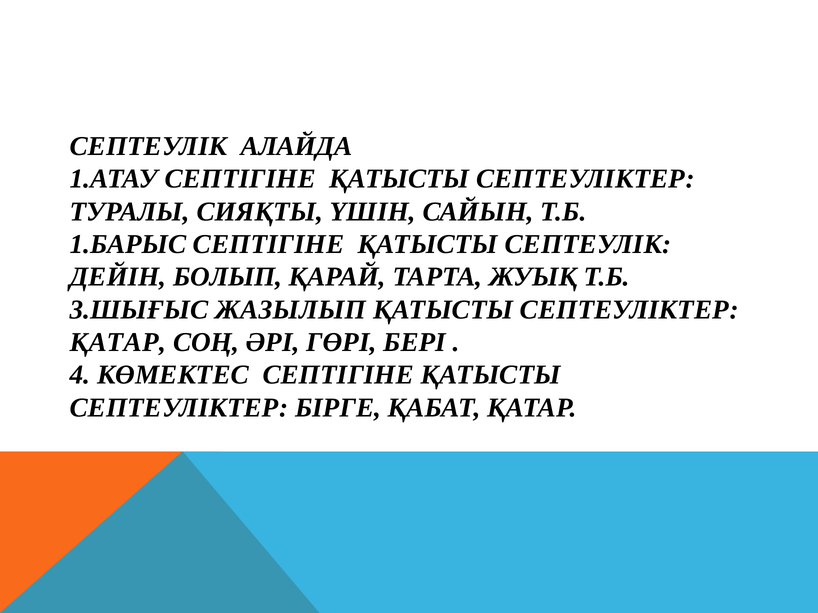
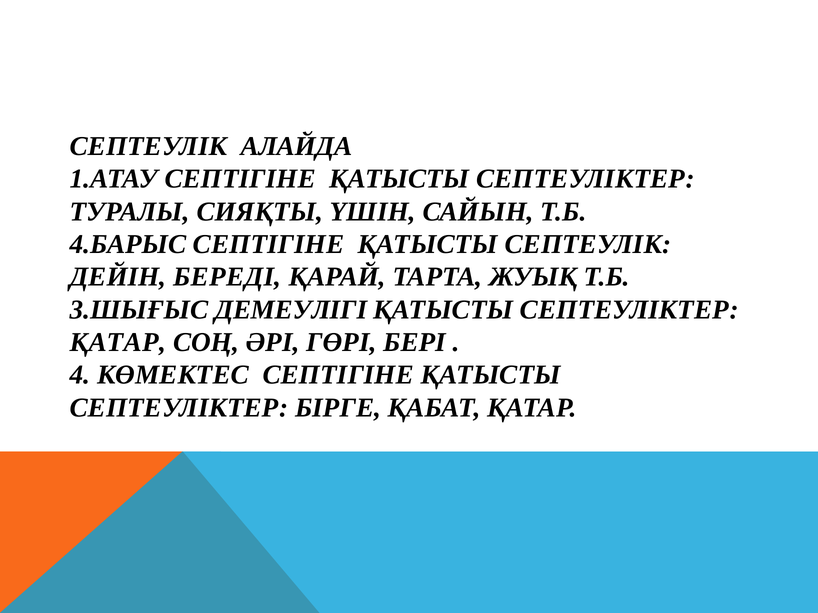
1.БАРЫС: 1.БАРЫС -> 4.БАРЫС (128, 244)
БОЛЫП: БОЛЫП -> БЕРЕДІ (227, 277)
ЖАЗЫЛЫП: ЖАЗЫЛЫП -> ДЕМЕУЛІГІ (291, 310)
